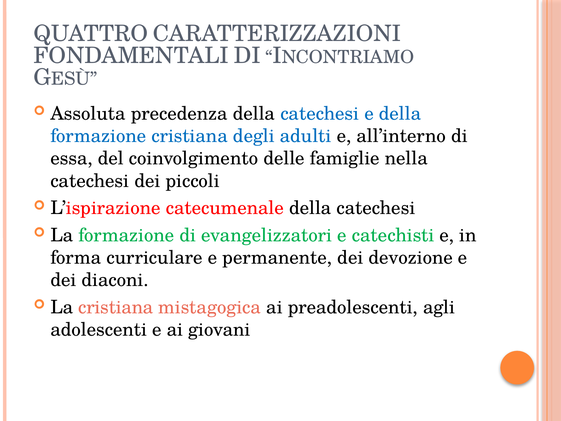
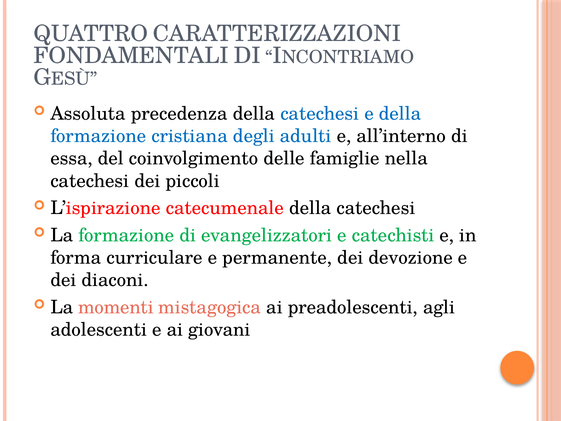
La cristiana: cristiana -> momenti (116, 307)
